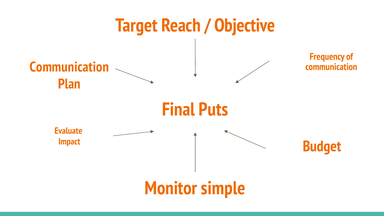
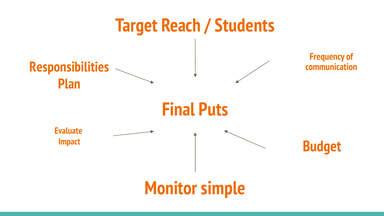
Objective: Objective -> Students (245, 25)
Communication: Communication -> Responsibilities (69, 67)
